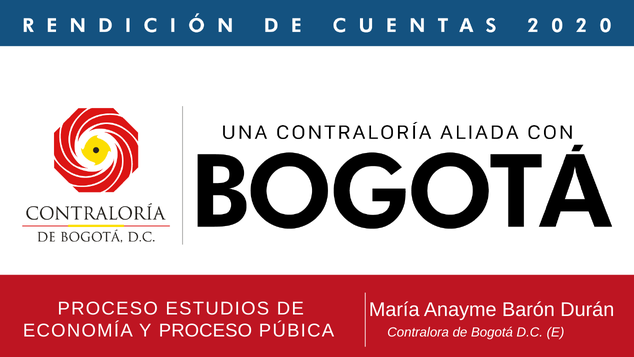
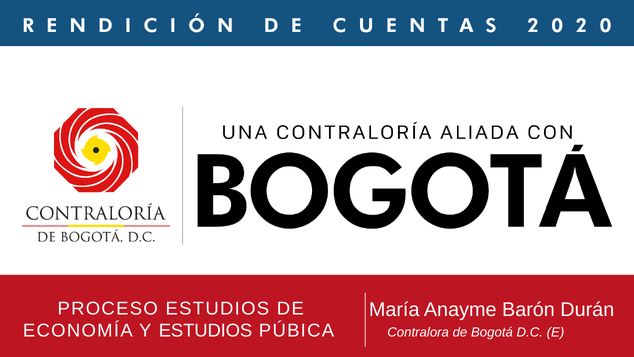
Y PROCESO: PROCESO -> ESTUDIOS (206, 331)
